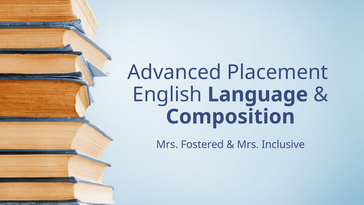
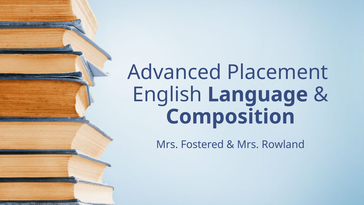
Inclusive: Inclusive -> Rowland (283, 145)
